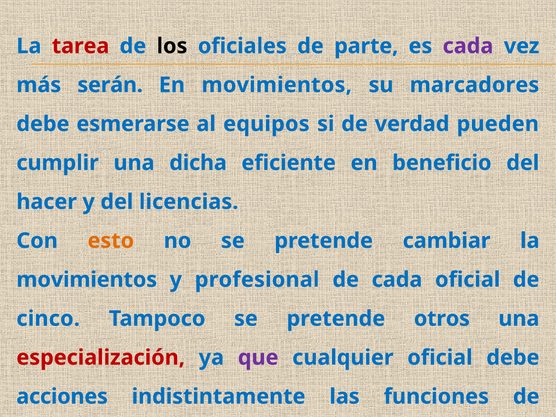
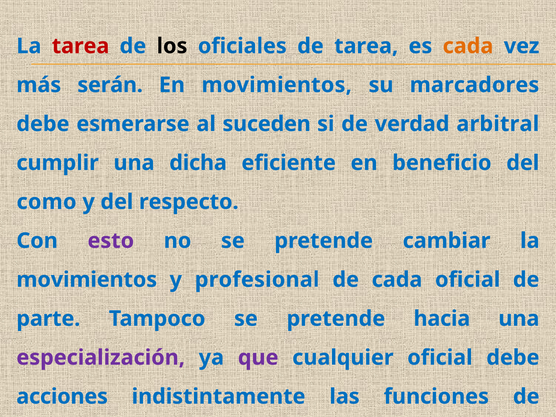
de parte: parte -> tarea (366, 46)
cada colour: purple -> orange (468, 46)
equipos: equipos -> suceden (267, 124)
pueden: pueden -> arbitral (498, 124)
hacer: hacer -> como (47, 202)
licencias: licencias -> respecto (189, 202)
esto colour: orange -> purple (111, 241)
cinco: cinco -> parte (48, 319)
otros: otros -> hacia (442, 319)
especialización colour: red -> purple (101, 358)
